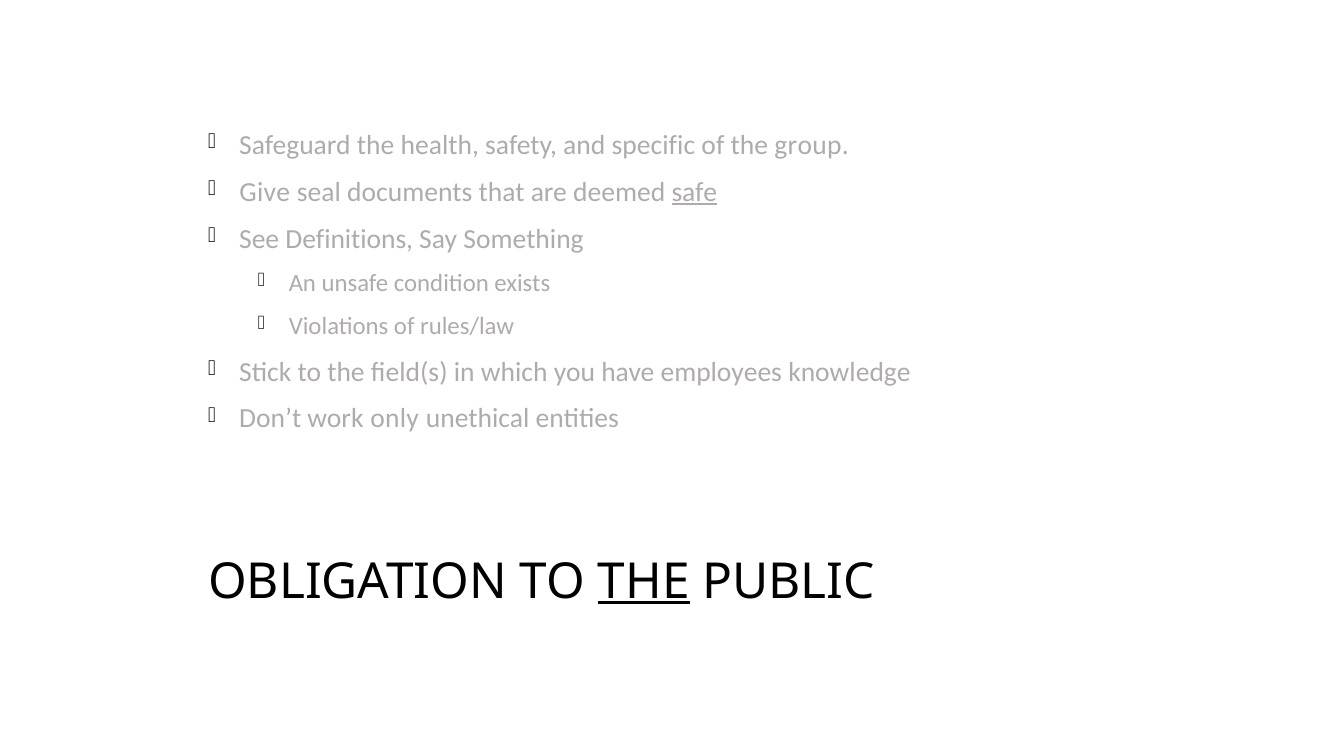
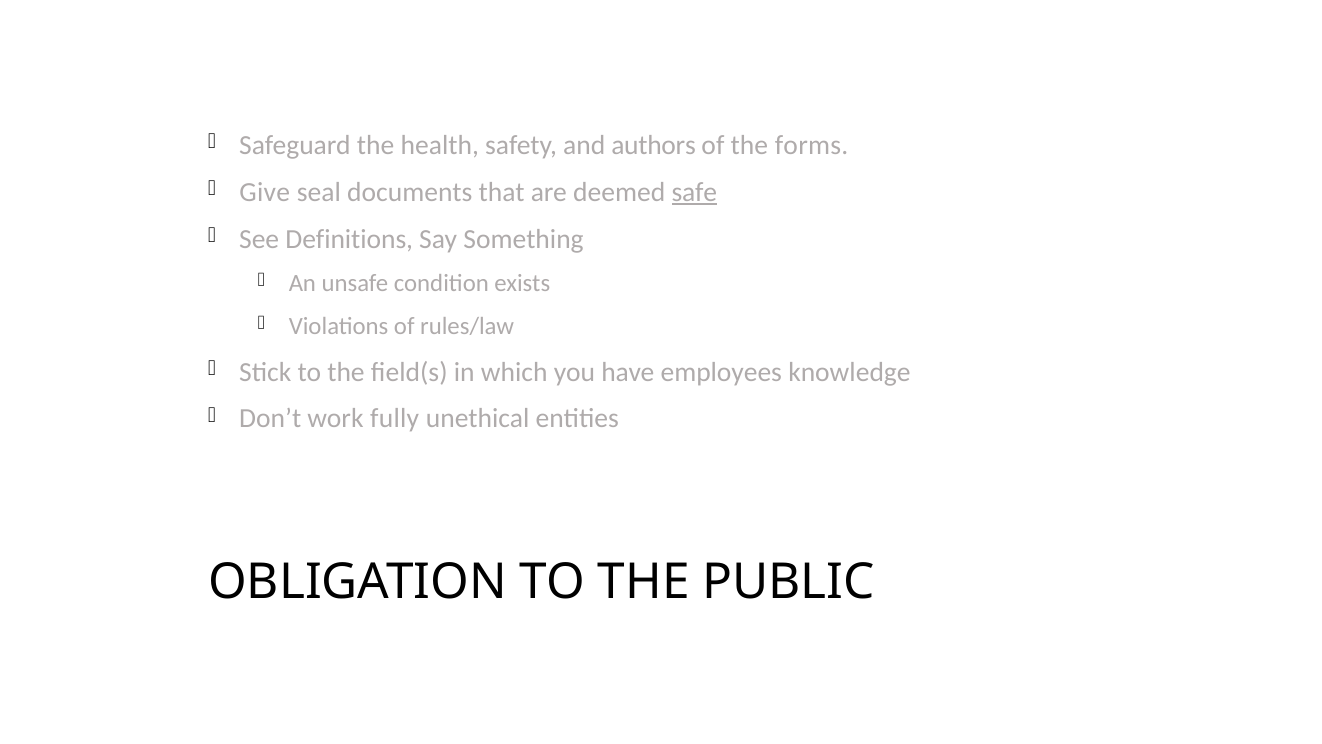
specific: specific -> authors (654, 145)
group: group -> forms (812, 145)
only: only -> fully (395, 419)
THE underline: present -> none (644, 581)
